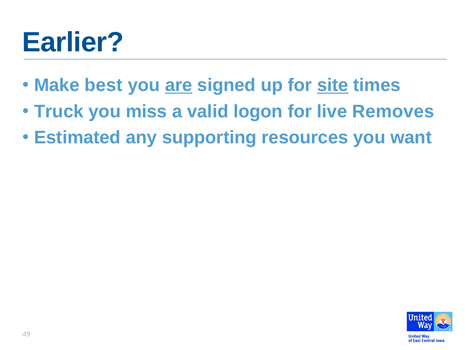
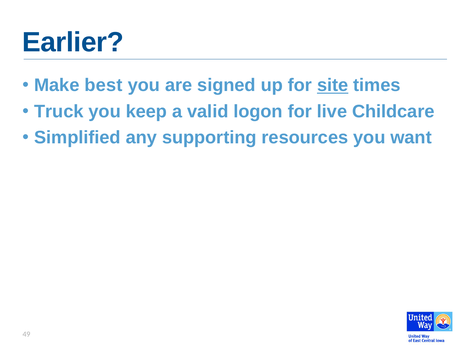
are underline: present -> none (179, 85)
miss: miss -> keep (146, 111)
Removes: Removes -> Childcare (393, 111)
Estimated: Estimated -> Simplified (77, 138)
